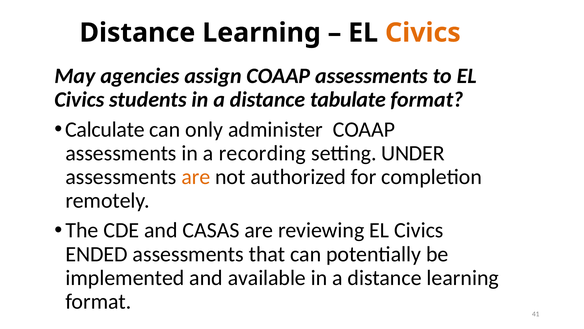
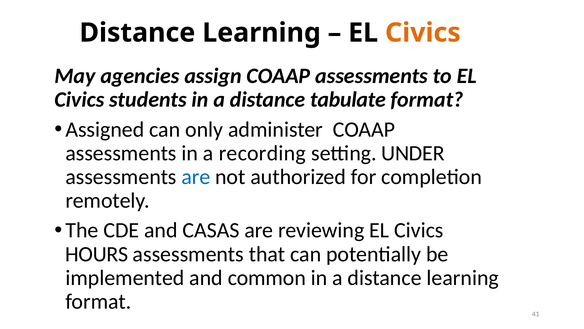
Calculate: Calculate -> Assigned (105, 129)
are colour: orange -> blue (196, 177)
ENDED: ENDED -> HOURS (97, 254)
available: available -> common (267, 277)
